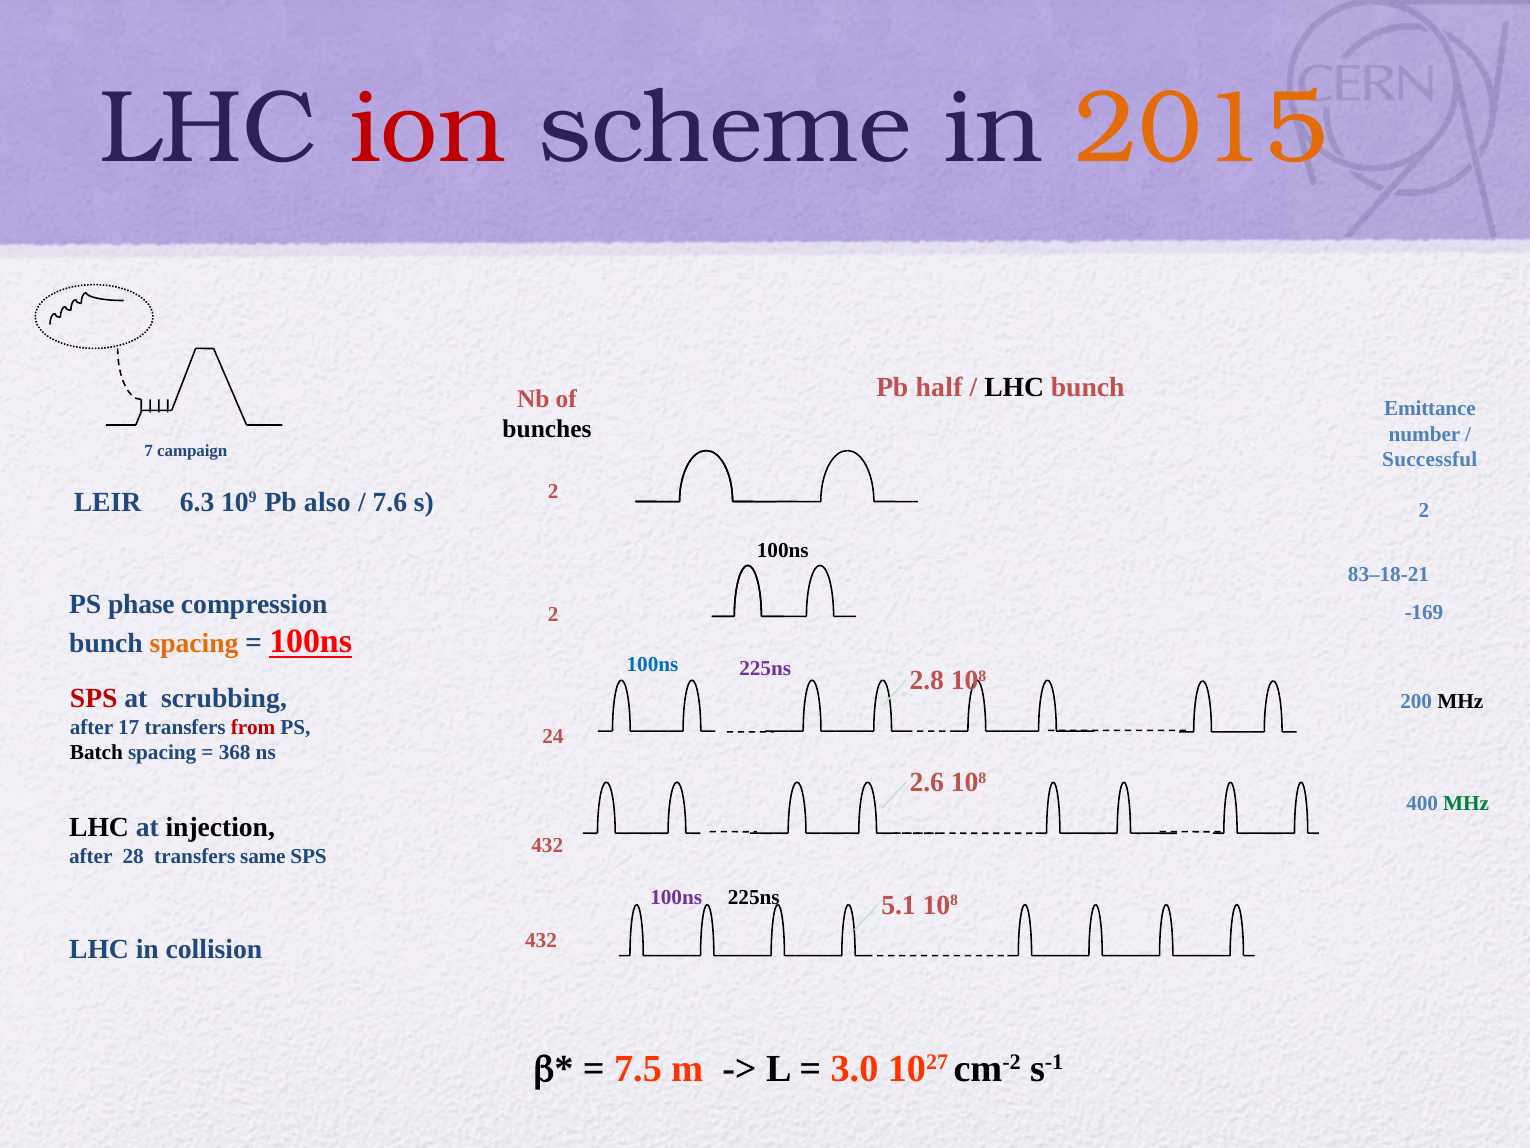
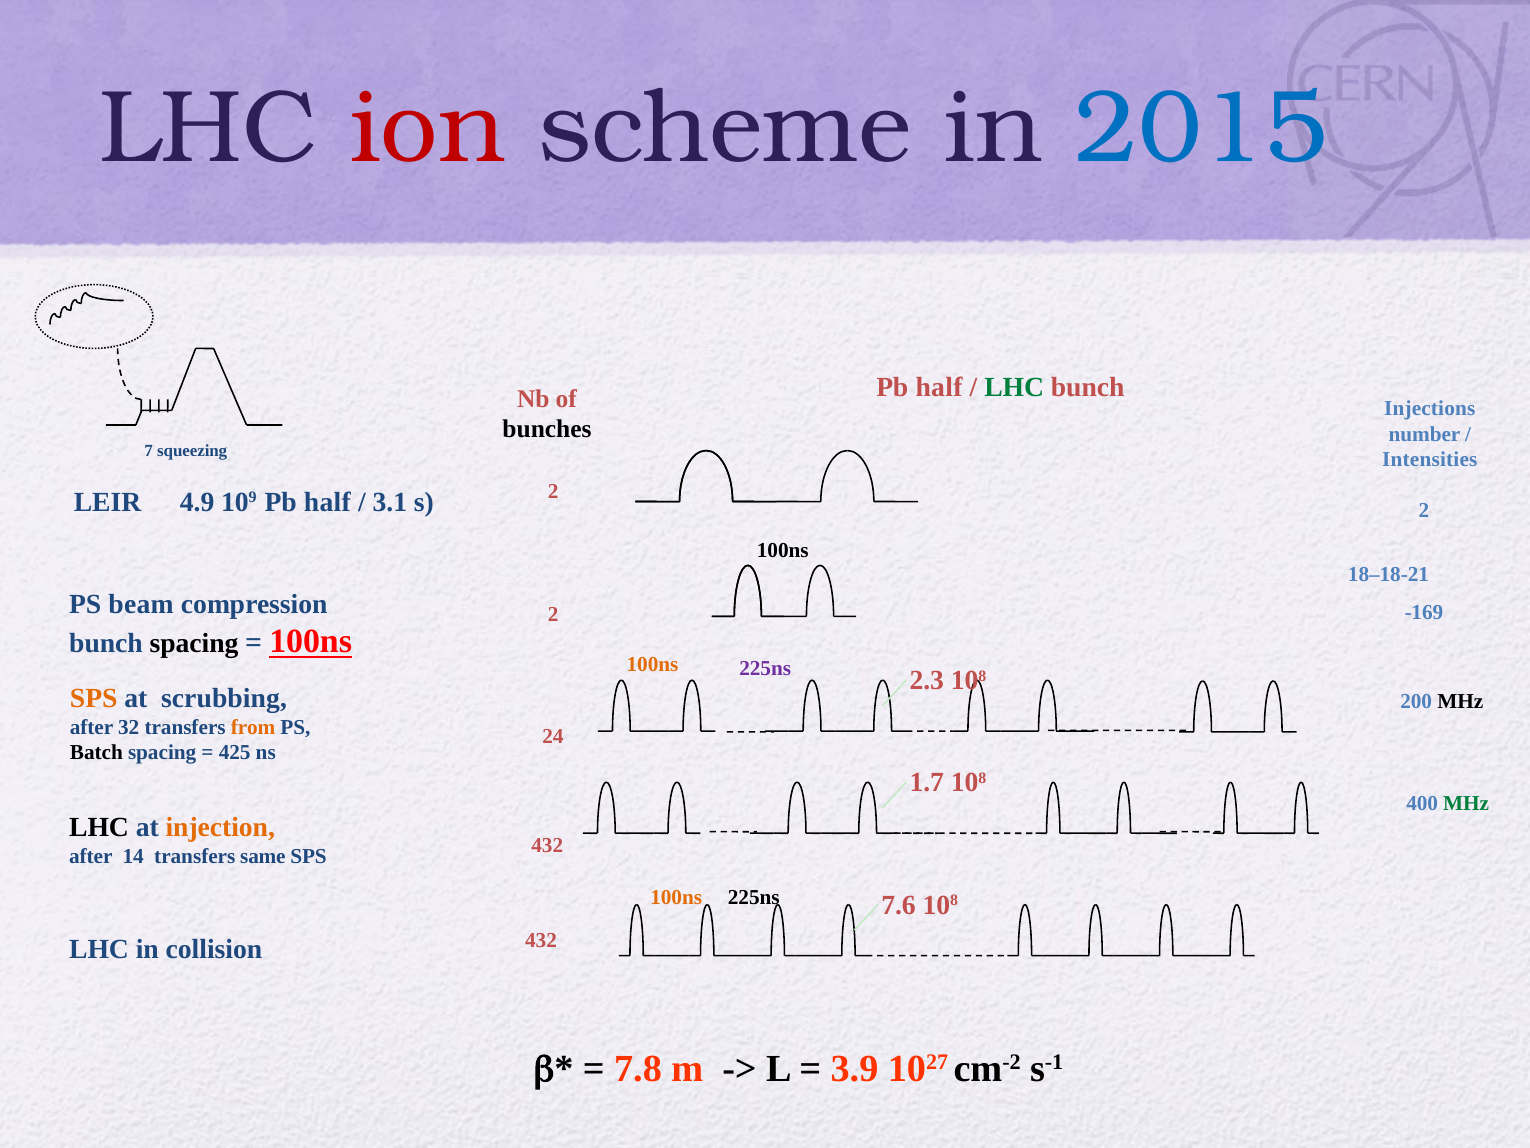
2015 colour: orange -> blue (1201, 128)
LHC colour: black -> green (1014, 387)
Emittance: Emittance -> Injections (1430, 408)
campaign: campaign -> squeezing (192, 451)
Successful: Successful -> Intensities (1430, 459)
6.3: 6.3 -> 4.9 (197, 502)
109 Pb also: also -> half (327, 502)
7.6: 7.6 -> 3.1 (390, 502)
83–18-21: 83–18-21 -> 18–18-21 (1388, 574)
phase: phase -> beam (141, 604)
spacing colour: orange -> black (194, 643)
100ns colour: blue -> orange (652, 664)
2.8: 2.8 -> 2.3 (927, 680)
SPS colour: red -> orange (94, 698)
17: 17 -> 32 (129, 727)
from colour: red -> orange (253, 727)
368: 368 -> 425 (235, 753)
2.6: 2.6 -> 1.7 (927, 782)
injection colour: black -> orange (220, 827)
28: 28 -> 14 (133, 856)
100ns colour: purple -> orange (676, 897)
5.1: 5.1 -> 7.6 (899, 905)
7.5: 7.5 -> 7.8 (638, 1068)
3.0: 3.0 -> 3.9 (854, 1068)
